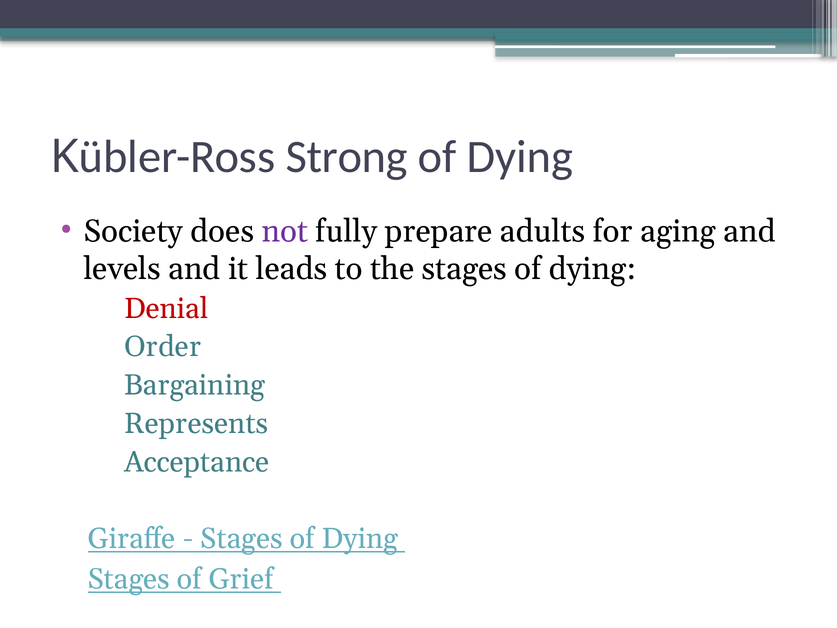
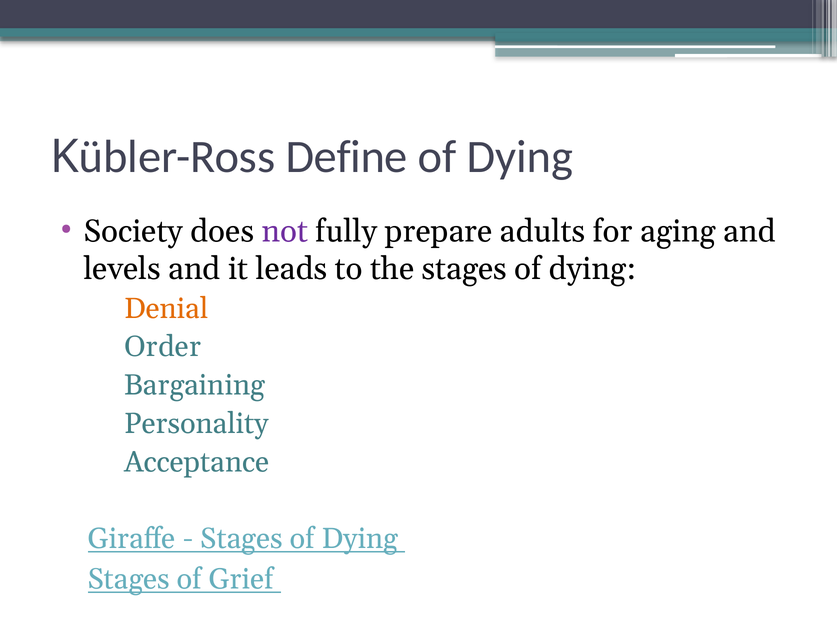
Strong: Strong -> Define (347, 157)
Denial colour: red -> orange (166, 308)
Represents: Represents -> Personality (196, 423)
